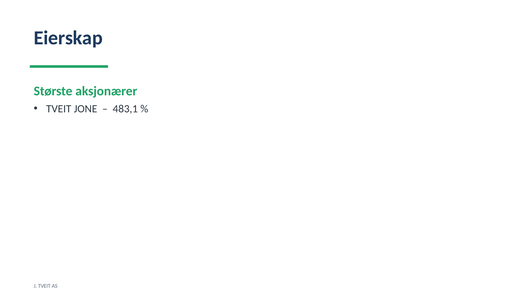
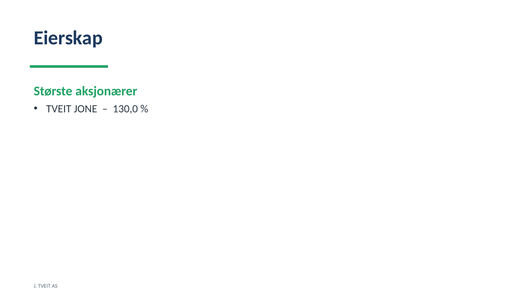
483,1: 483,1 -> 130,0 (125, 109)
